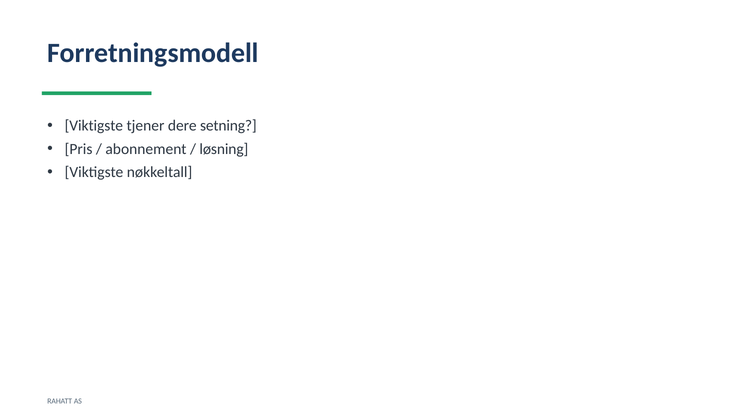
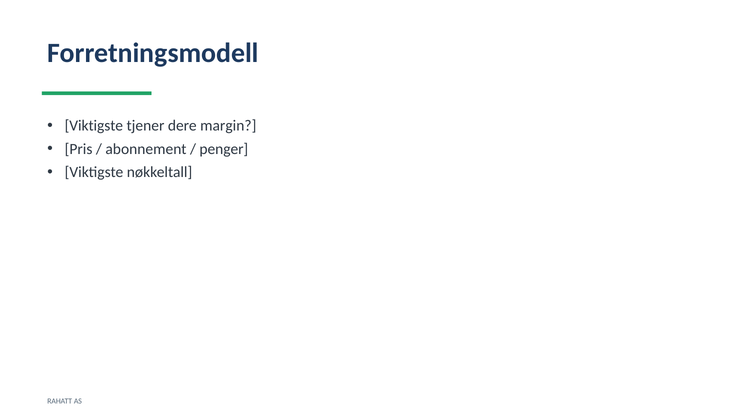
setning: setning -> margin (228, 126)
løsning: løsning -> penger (224, 149)
